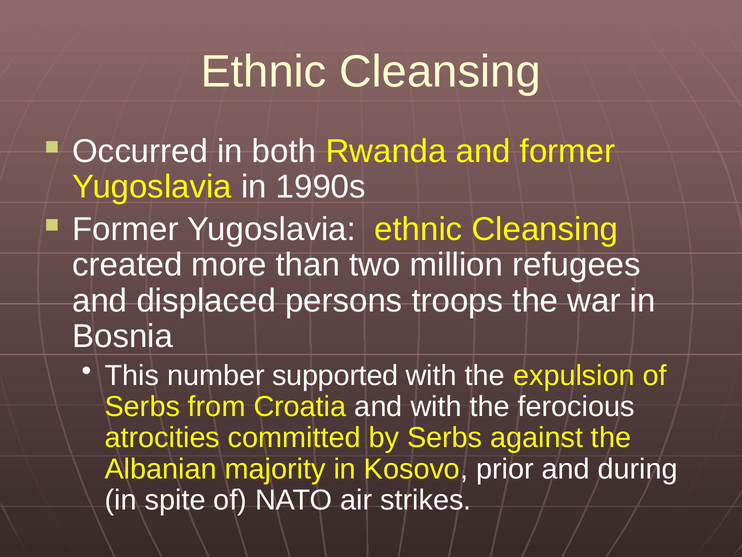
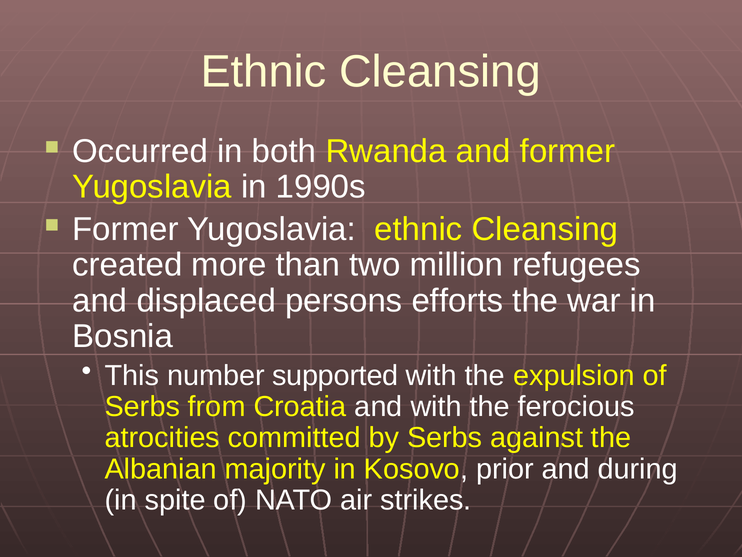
troops: troops -> efforts (457, 300)
